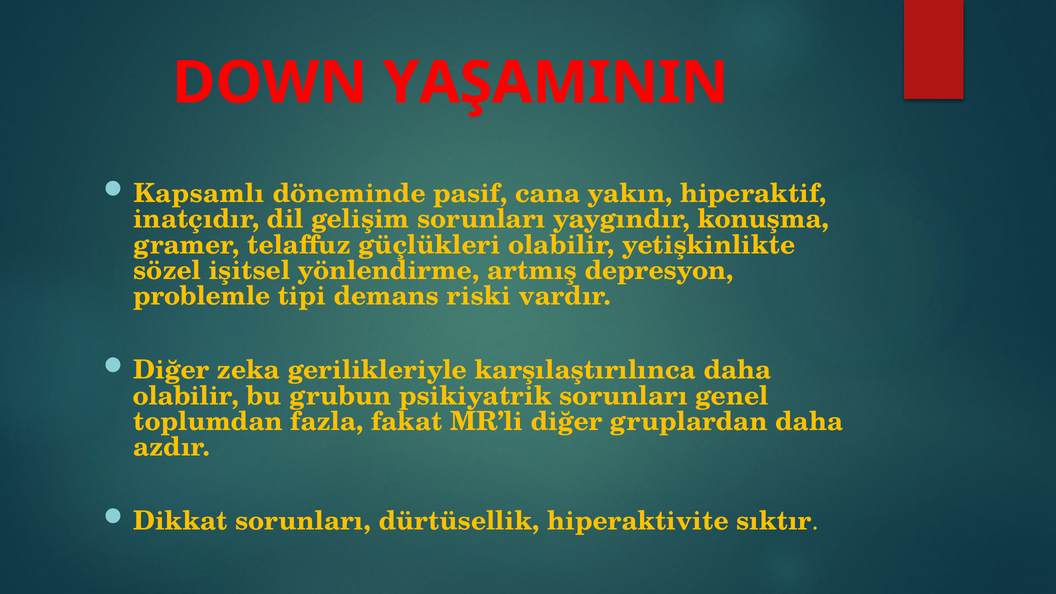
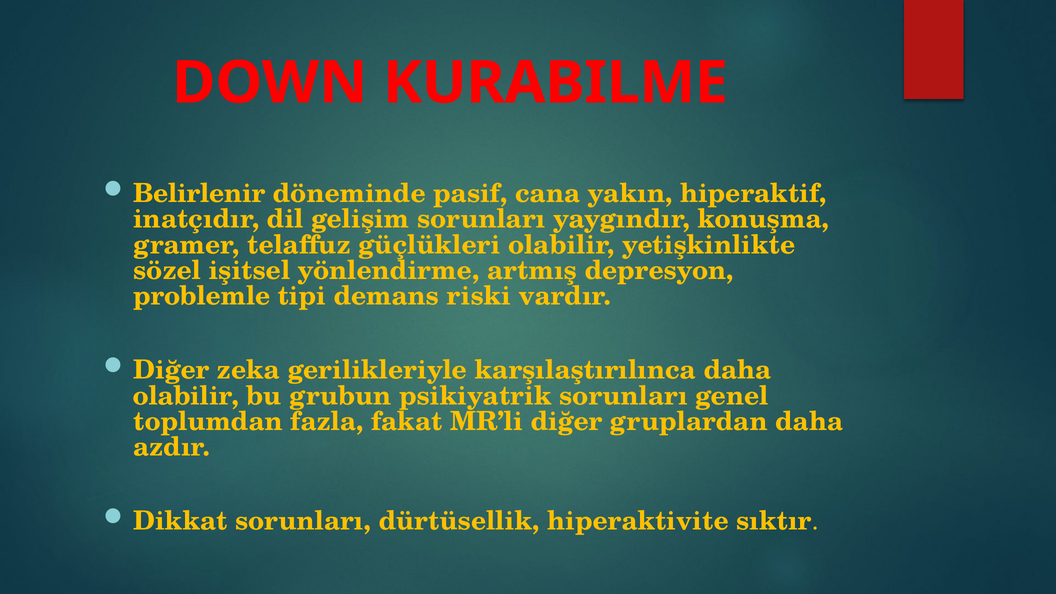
YAŞAMININ: YAŞAMININ -> KURABILME (555, 83)
Kapsamlı: Kapsamlı -> Belirlenir (199, 194)
